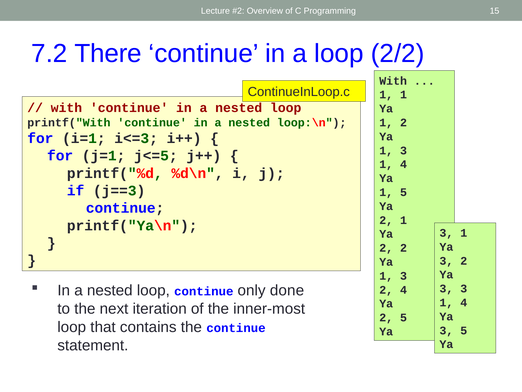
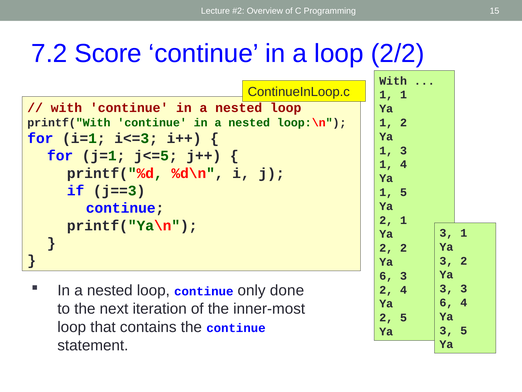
There: There -> Score (108, 54)
1: 1 -> 6 (386, 276)
1: 1 -> 6 (446, 302)
